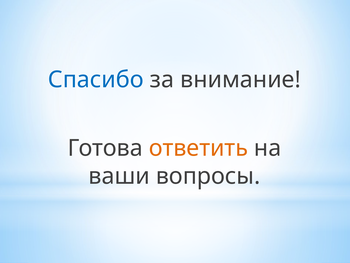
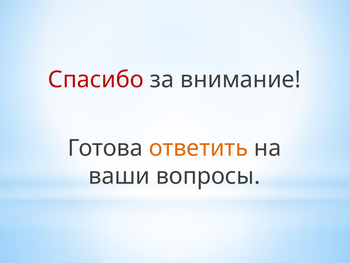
Спасибо colour: blue -> red (96, 80)
